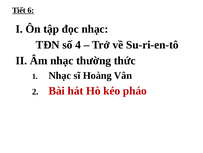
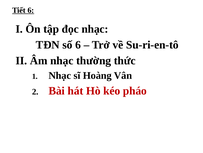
số 4: 4 -> 6 (78, 45)
